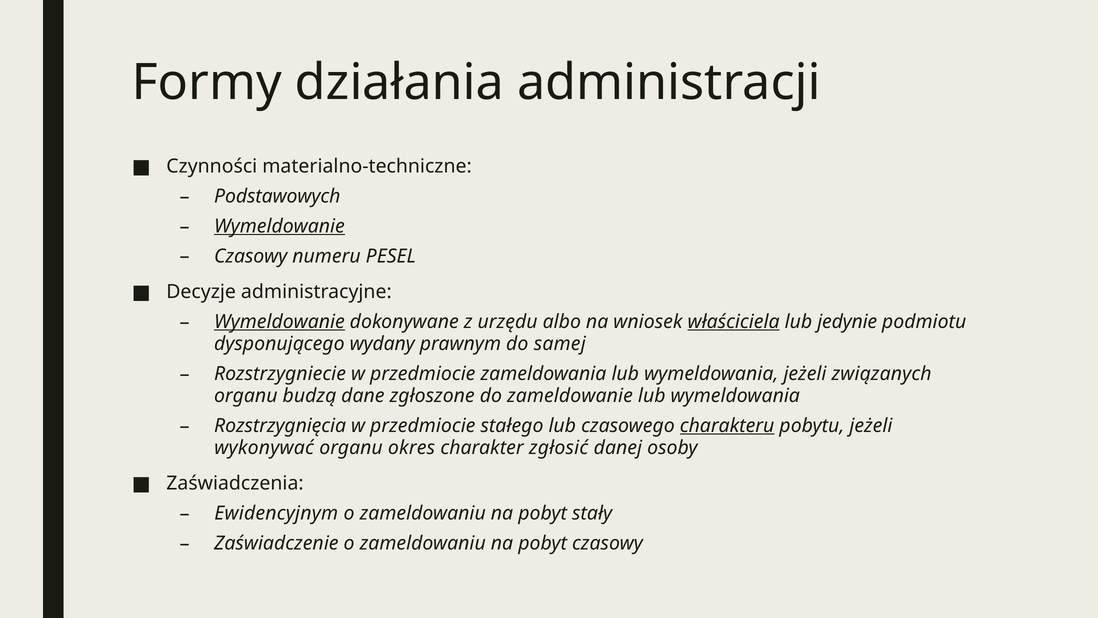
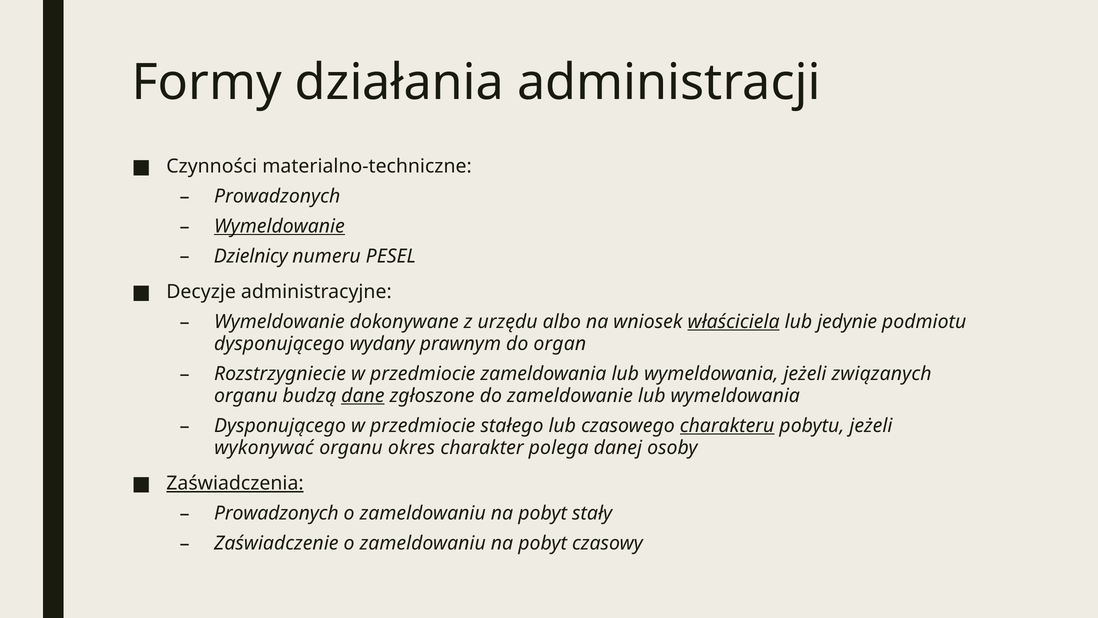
Podstawowych: Podstawowych -> Prowadzonych (277, 196)
Czasowy: Czasowy -> Dzielnicy (251, 256)
Wymeldowanie underline: present -> none (279, 322)
samej: samej -> organ (560, 344)
dane underline: none -> present (363, 395)
Rozstrzygnięcia: Rozstrzygnięcia -> Dysponującego (280, 425)
zgłosić: zgłosić -> polega (559, 447)
Zaświadczenia underline: none -> present (235, 483)
Ewidencyjnym: Ewidencyjnym -> Prowadzonych (276, 513)
